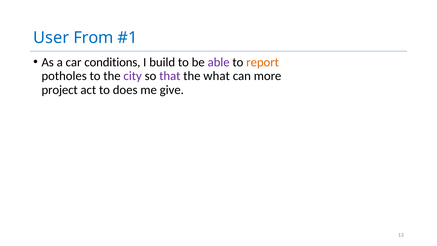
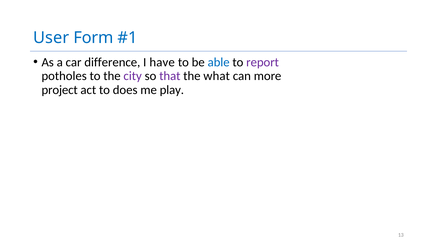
From: From -> Form (93, 38)
conditions: conditions -> difference (112, 62)
build: build -> have (162, 62)
able colour: purple -> blue (219, 62)
report colour: orange -> purple (263, 62)
give: give -> play (172, 90)
